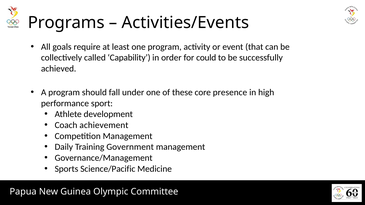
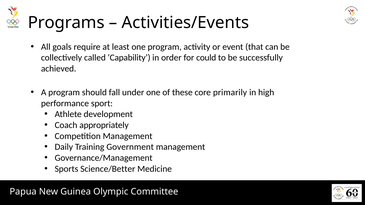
presence: presence -> primarily (230, 92)
achievement: achievement -> appropriately (104, 125)
Science/Pacific: Science/Pacific -> Science/Better (108, 169)
